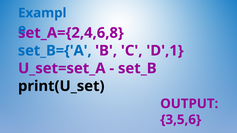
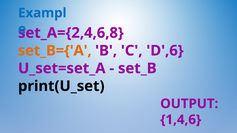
set_B={'A colour: blue -> orange (55, 51)
D',1: D',1 -> D',6 (165, 51)
3,5,6: 3,5,6 -> 1,4,6 (181, 120)
